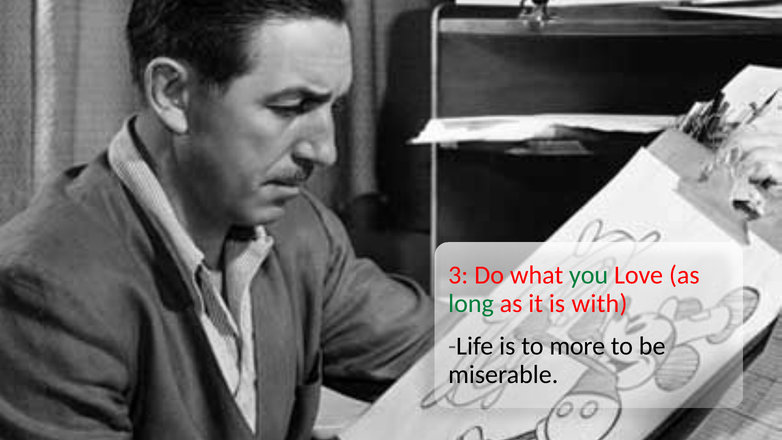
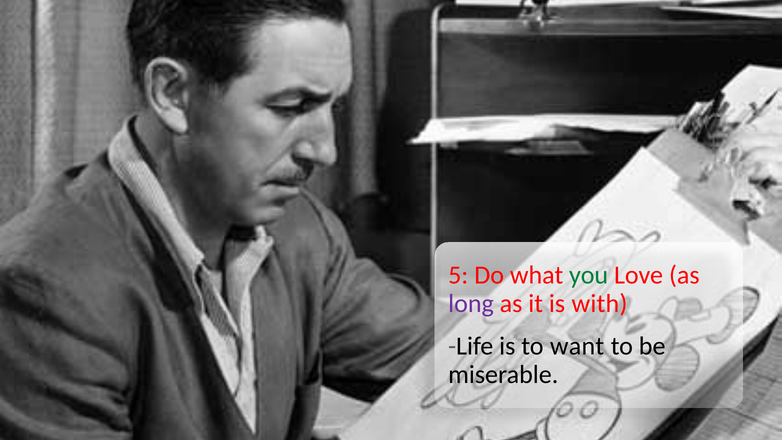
3: 3 -> 5 (458, 275)
long colour: green -> purple (471, 303)
more: more -> want (577, 346)
